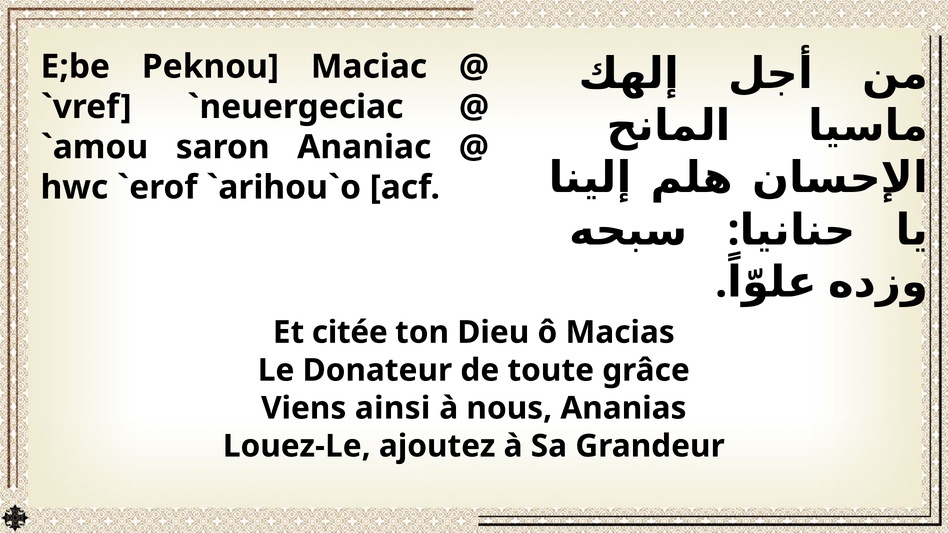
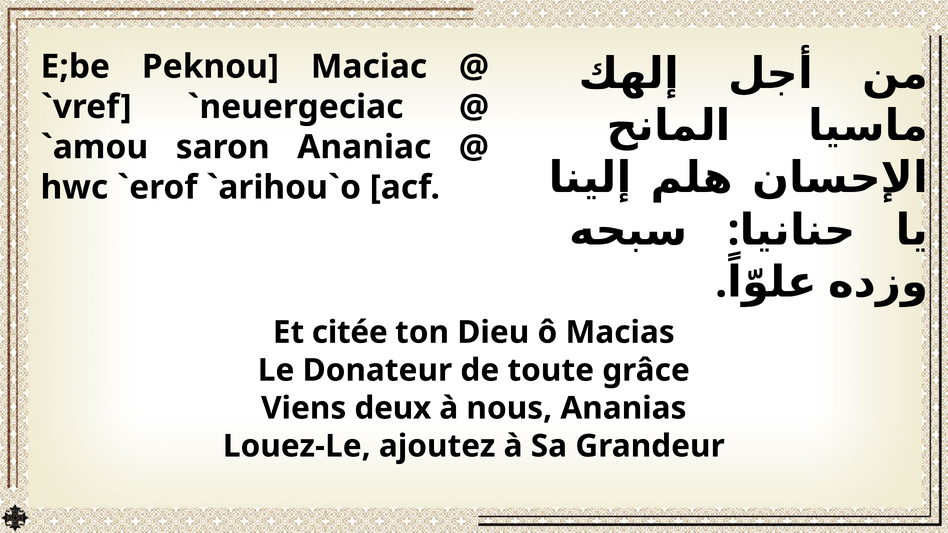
ainsi: ainsi -> deux (393, 408)
